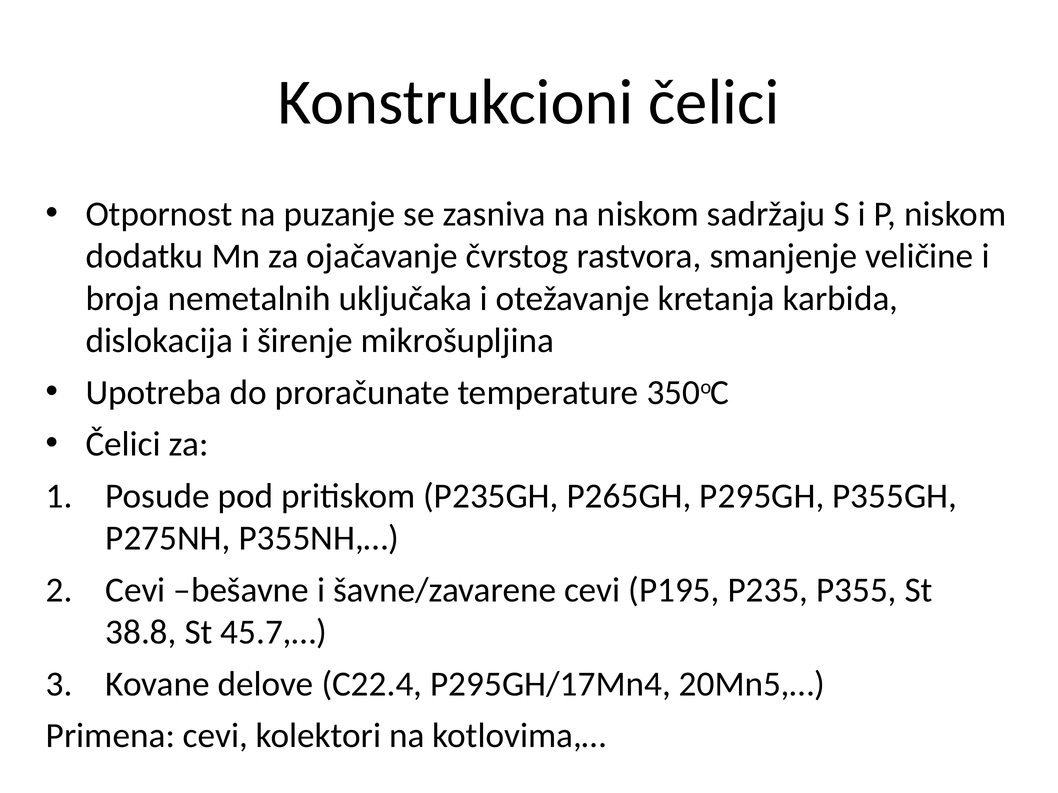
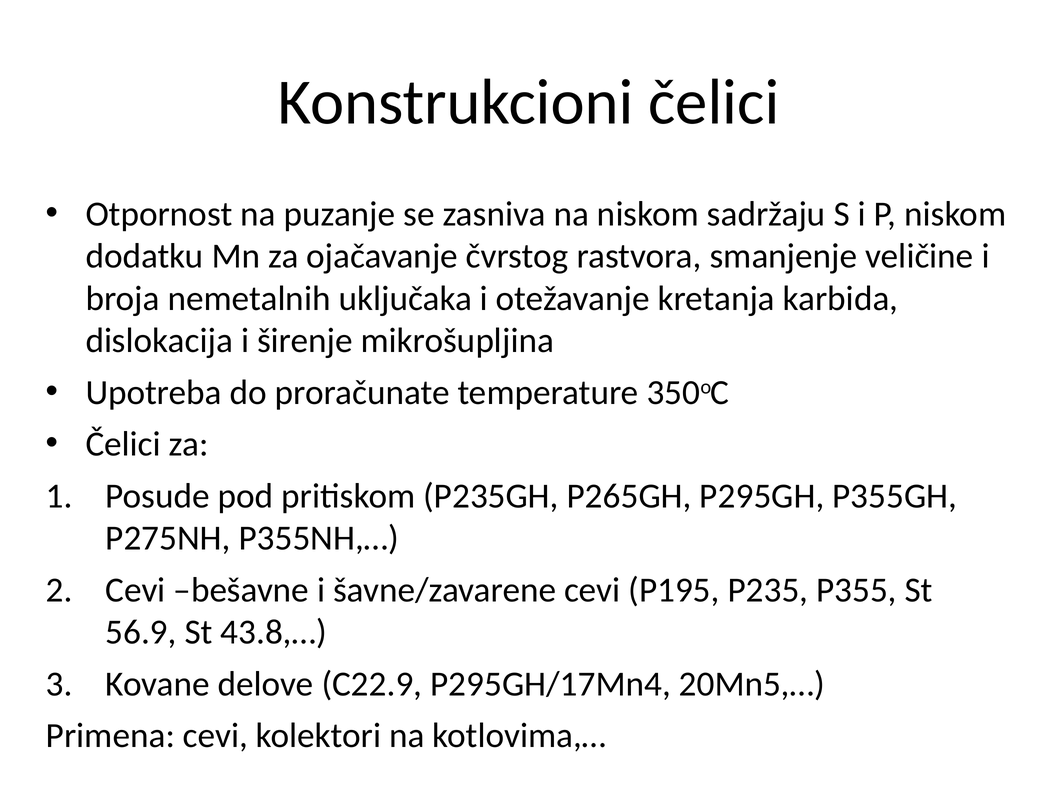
38.8: 38.8 -> 56.9 (141, 633)
45.7,…: 45.7,… -> 43.8,… (274, 633)
C22.4: C22.4 -> C22.9 (372, 684)
